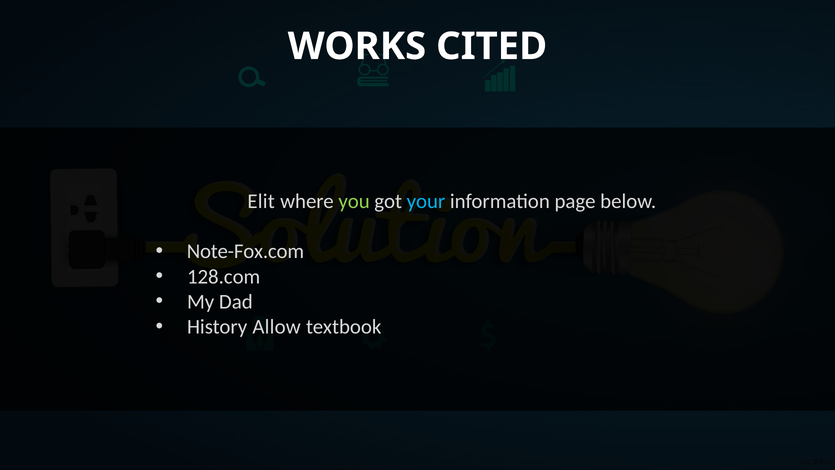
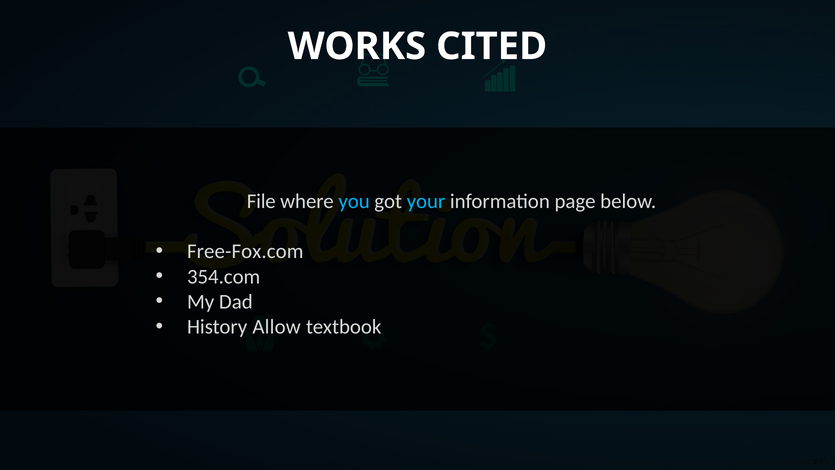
Elit: Elit -> File (261, 201)
you colour: light green -> light blue (354, 201)
Note-Fox.com: Note-Fox.com -> Free-Fox.com (245, 251)
128.com: 128.com -> 354.com (224, 276)
